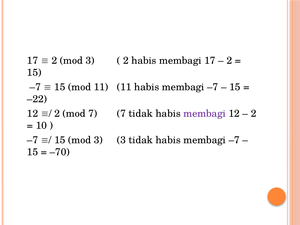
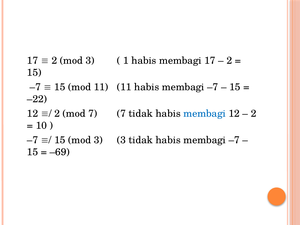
2: 2 -> 1 (126, 61)
membagi colour: purple -> blue (205, 114)
–70: –70 -> –69 (60, 152)
